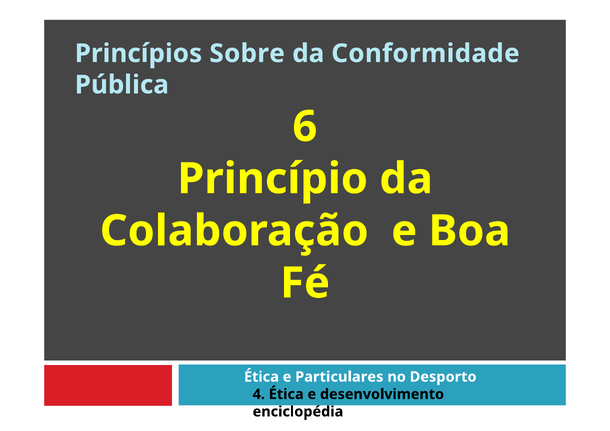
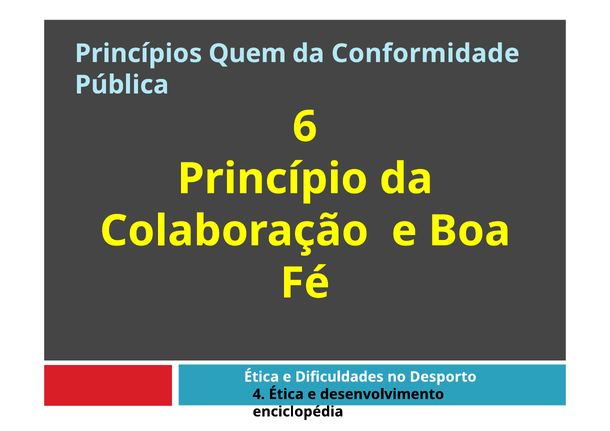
Sobre: Sobre -> Quem (247, 53)
Particulares: Particulares -> Dificuldades (339, 377)
